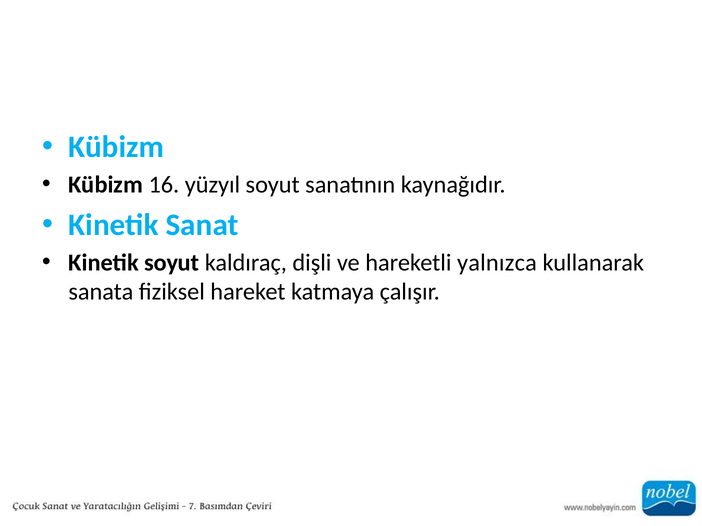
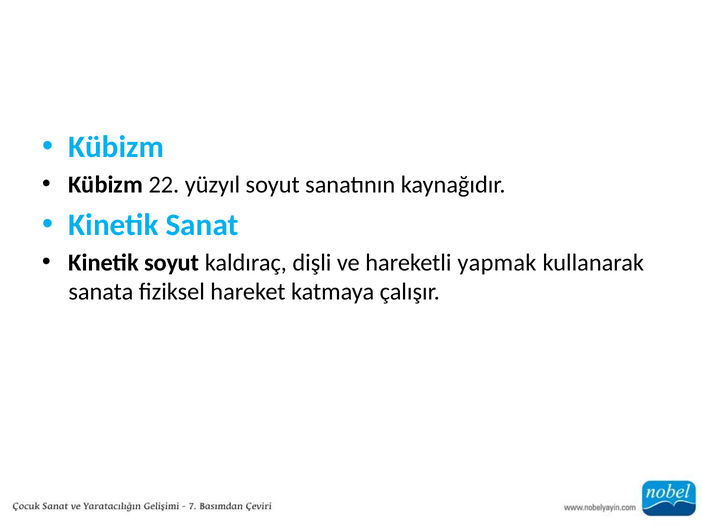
16: 16 -> 22 (164, 185)
yalnızca: yalnızca -> yapmak (497, 263)
